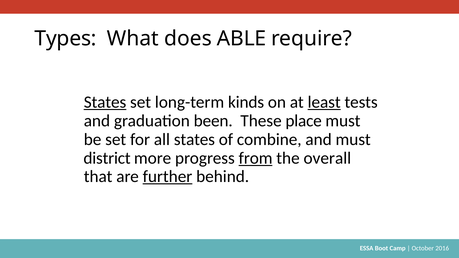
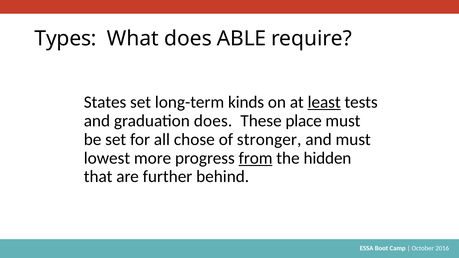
States underline: present -> none (105, 102)
graduation been: been -> does (213, 121)
all states: states -> chose (194, 140)
combine: combine -> stronger (269, 140)
district: district -> lowest (107, 158)
overall: overall -> hidden (327, 158)
further underline: present -> none (167, 177)
